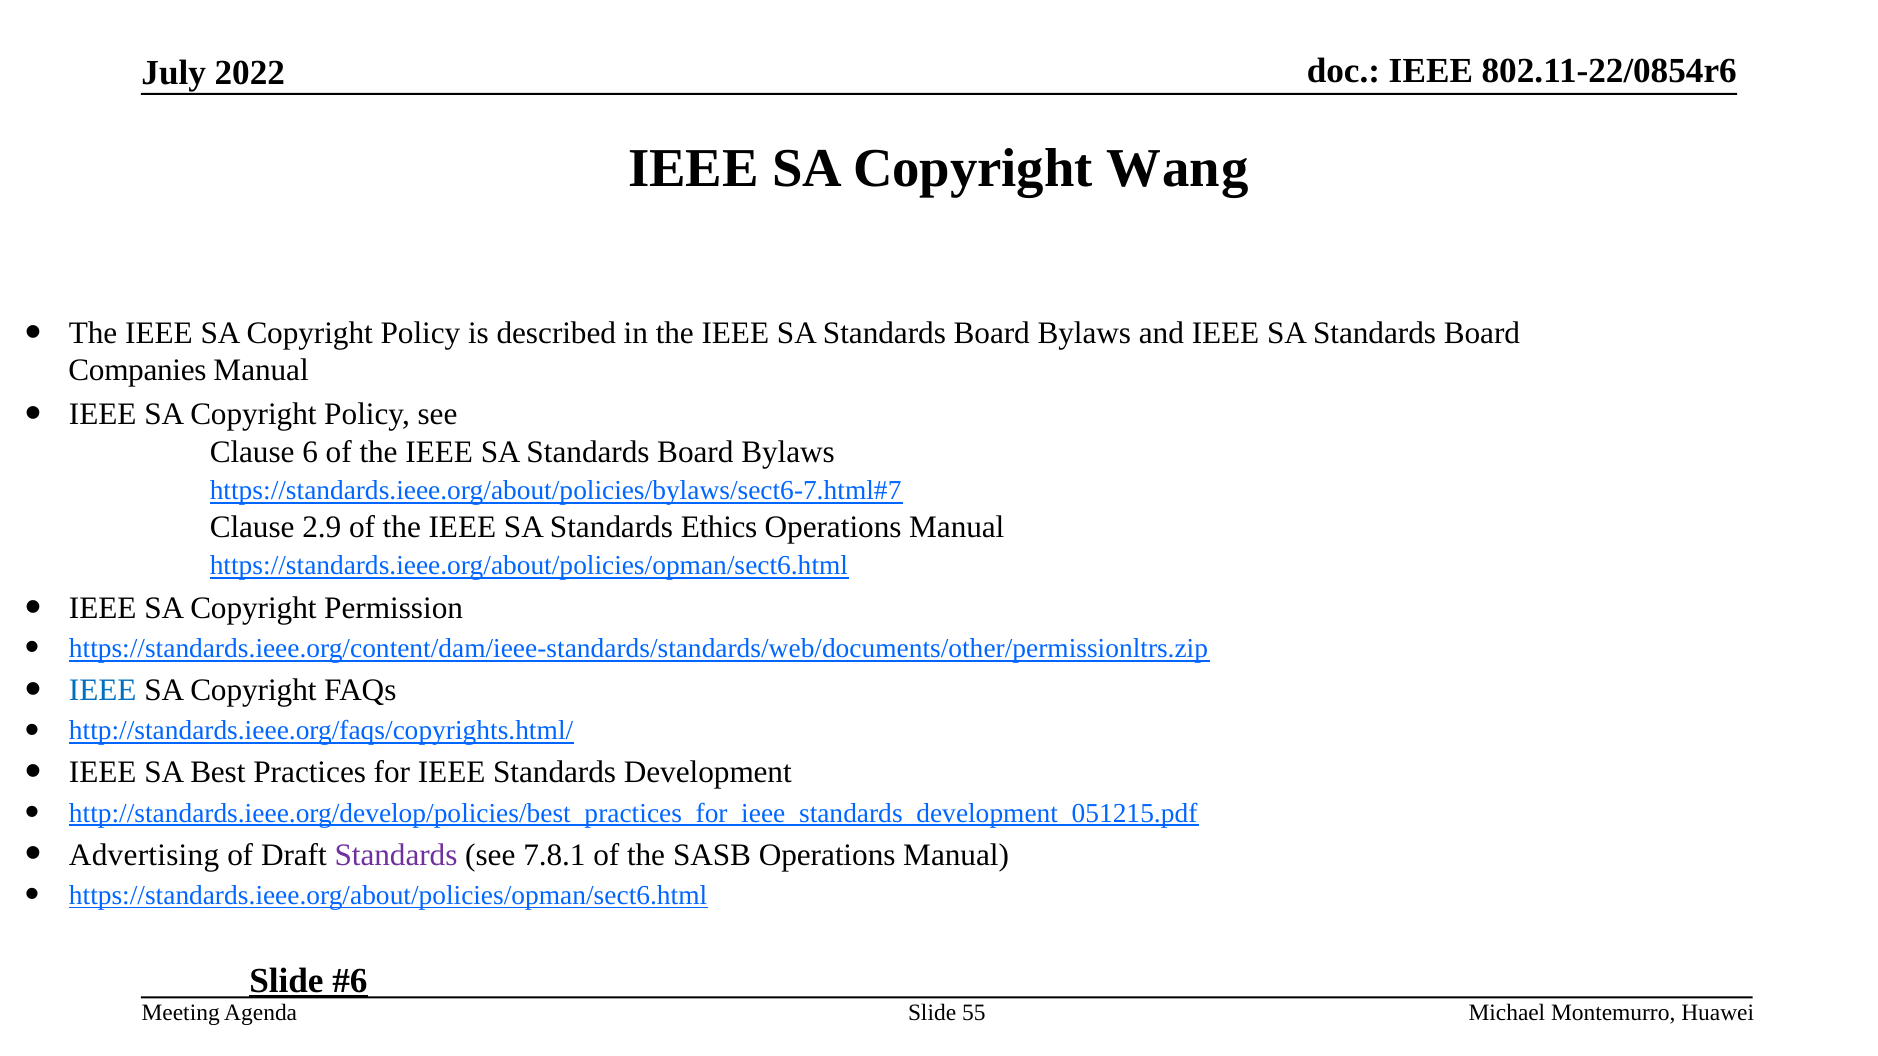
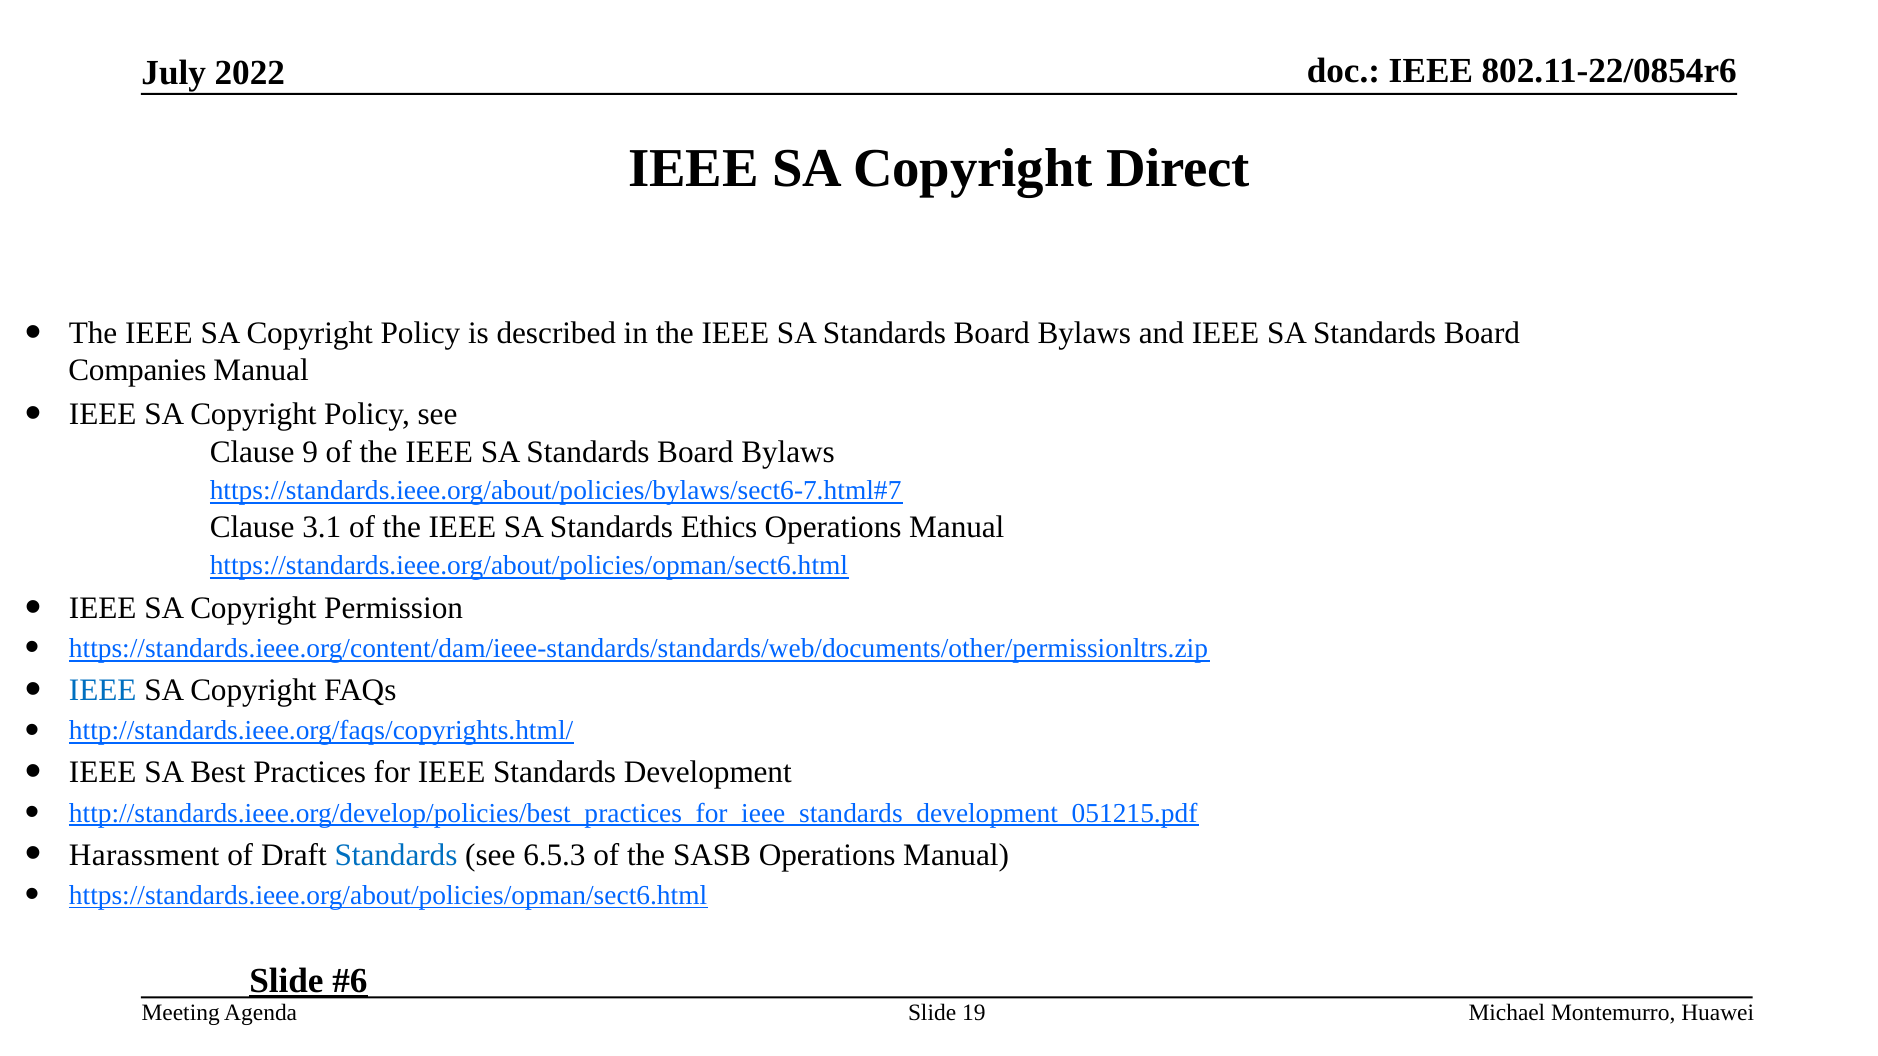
Wang: Wang -> Direct (1178, 168)
6: 6 -> 9 (310, 452)
2.9: 2.9 -> 3.1 (322, 527)
Advertising: Advertising -> Harassment (144, 855)
Standards colour: purple -> blue (396, 855)
7.8.1: 7.8.1 -> 6.5.3 (554, 855)
55: 55 -> 19 (974, 1013)
